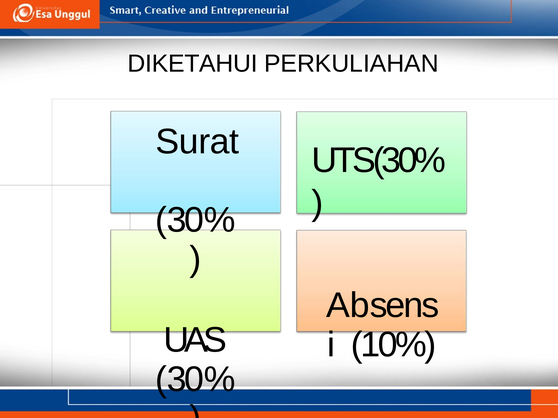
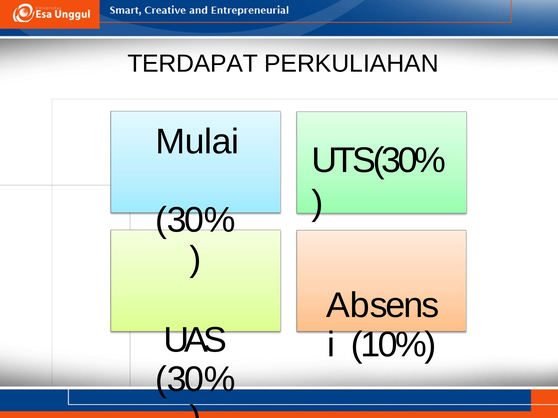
DIKETAHUI: DIKETAHUI -> TERDAPAT (193, 64)
Surat: Surat -> Mulai (197, 142)
